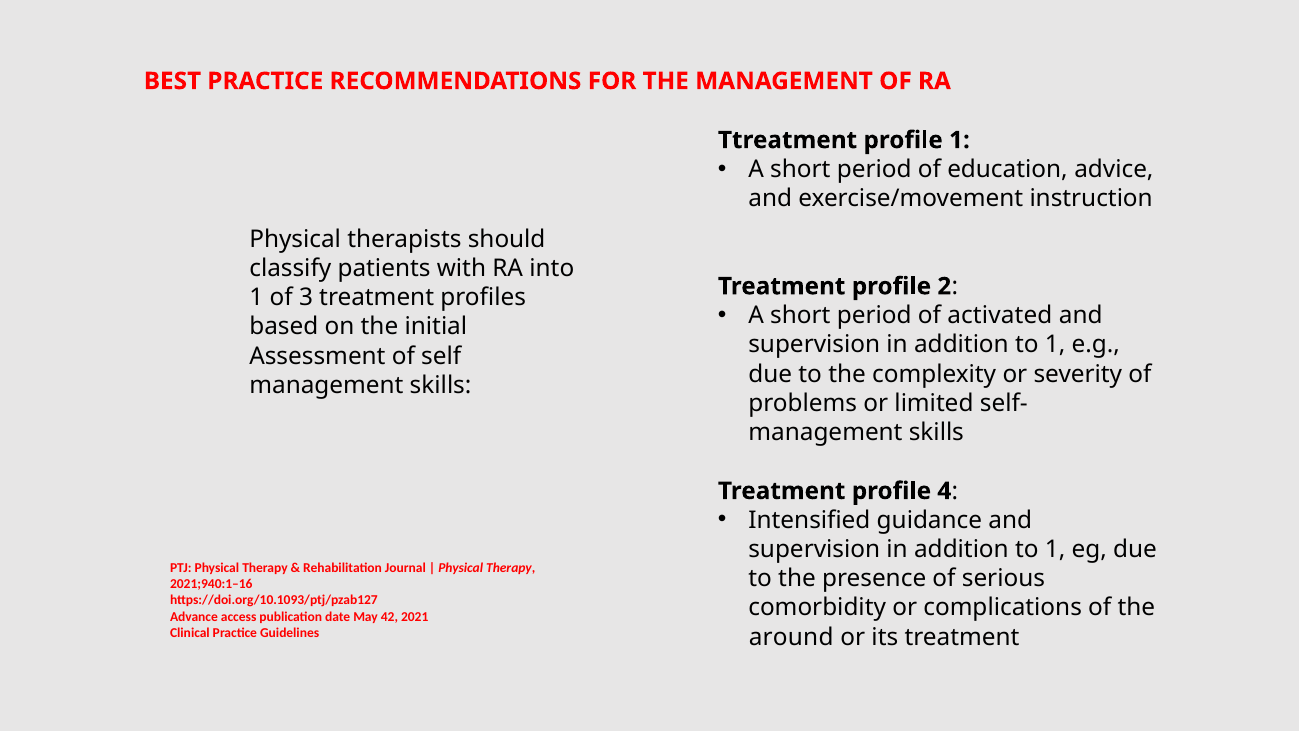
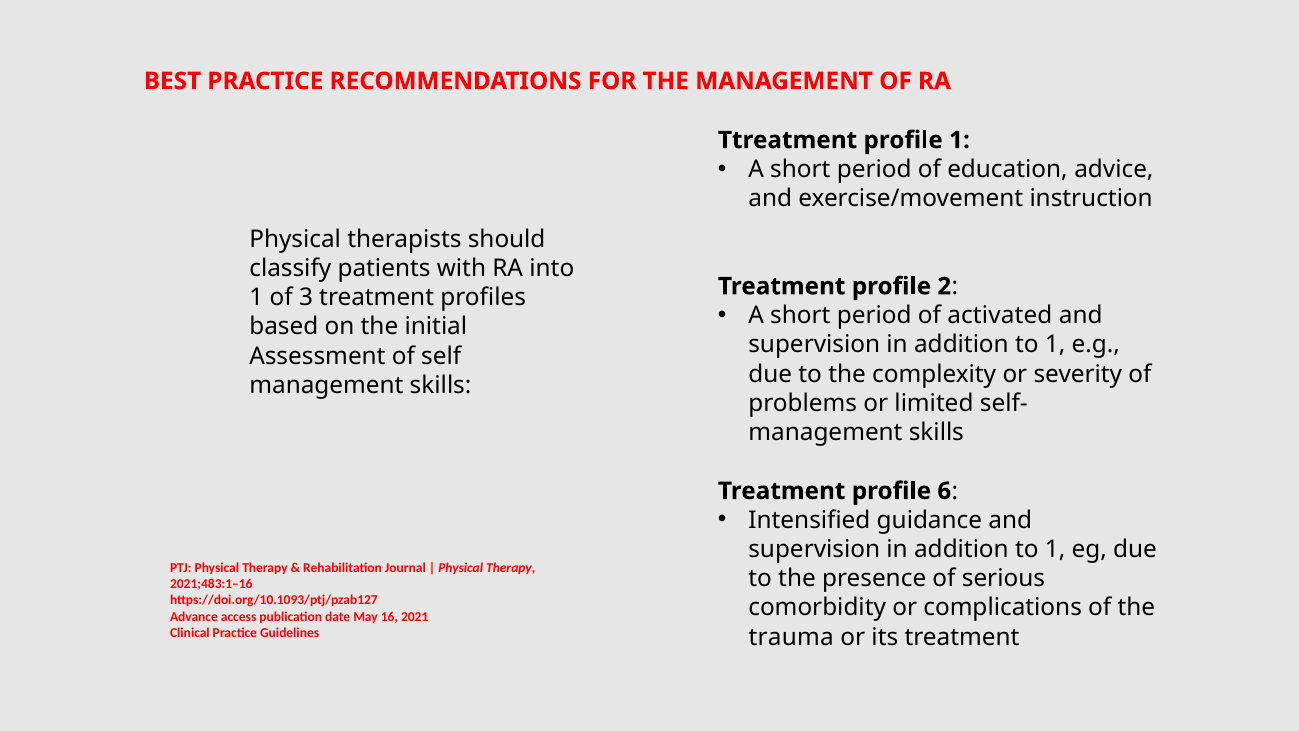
4: 4 -> 6 (944, 491)
2021;940:1–16: 2021;940:1–16 -> 2021;483:1–16 (211, 584)
42: 42 -> 16 (389, 616)
around: around -> trauma (791, 637)
